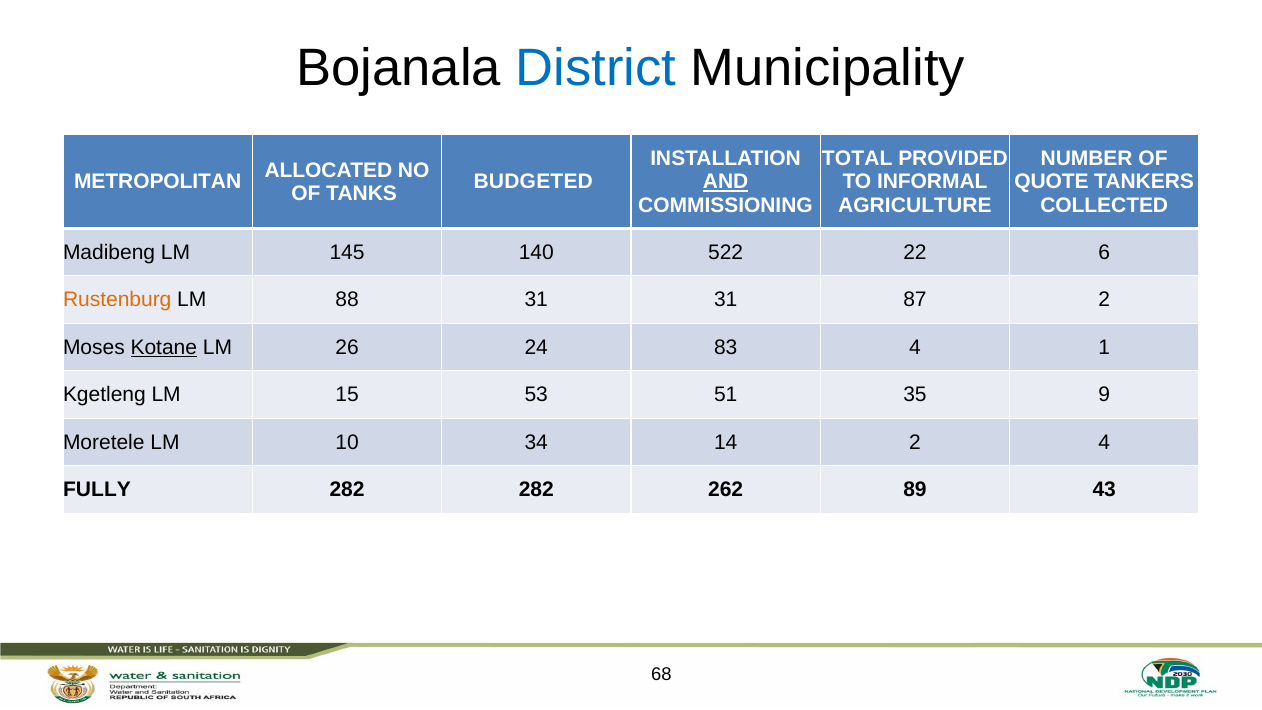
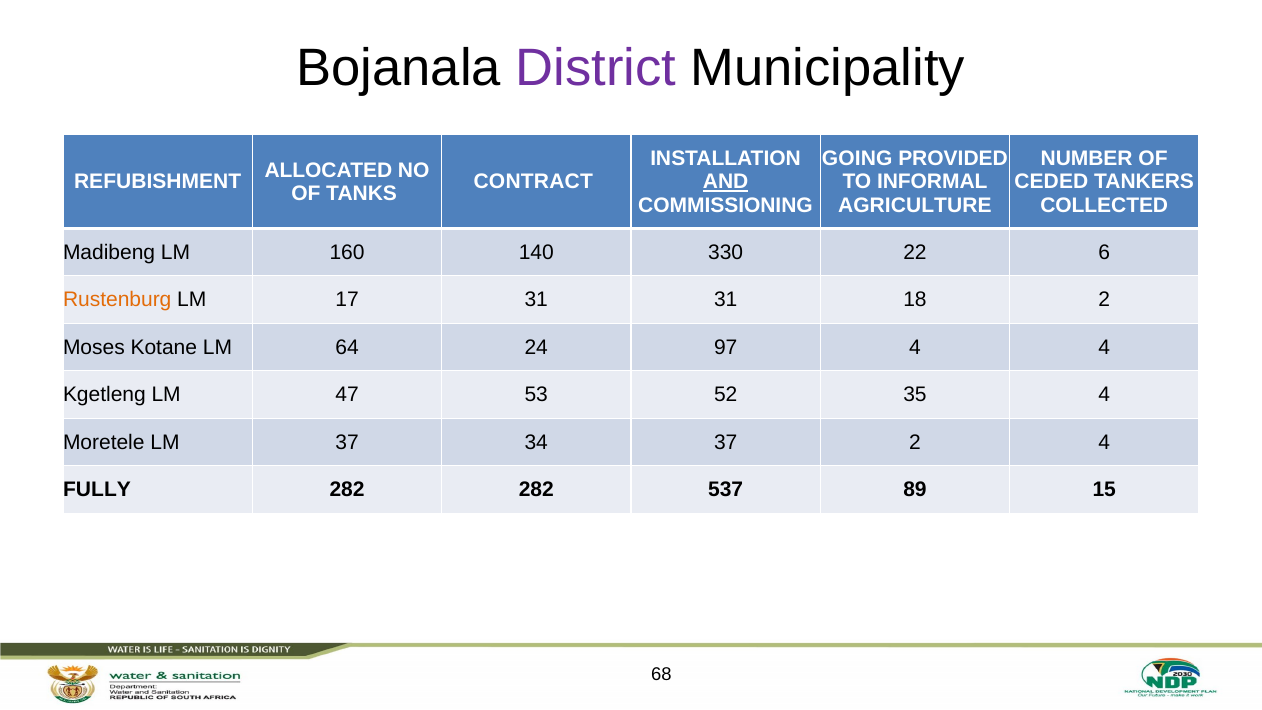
District colour: blue -> purple (596, 68)
TOTAL: TOTAL -> GOING (857, 158)
METROPOLITAN: METROPOLITAN -> REFUBISHMENT (158, 182)
BUDGETED: BUDGETED -> CONTRACT (533, 182)
QUOTE: QUOTE -> CEDED (1051, 182)
145: 145 -> 160 (347, 252)
522: 522 -> 330 (726, 252)
88: 88 -> 17 (347, 300)
87: 87 -> 18 (915, 300)
Kotane underline: present -> none (164, 347)
26: 26 -> 64 (347, 347)
83: 83 -> 97 (726, 347)
4 1: 1 -> 4 (1104, 347)
15: 15 -> 47 (347, 395)
51: 51 -> 52 (726, 395)
35 9: 9 -> 4 (1104, 395)
LM 10: 10 -> 37 (347, 442)
34 14: 14 -> 37 (726, 442)
262: 262 -> 537 (726, 490)
43: 43 -> 15 (1104, 490)
